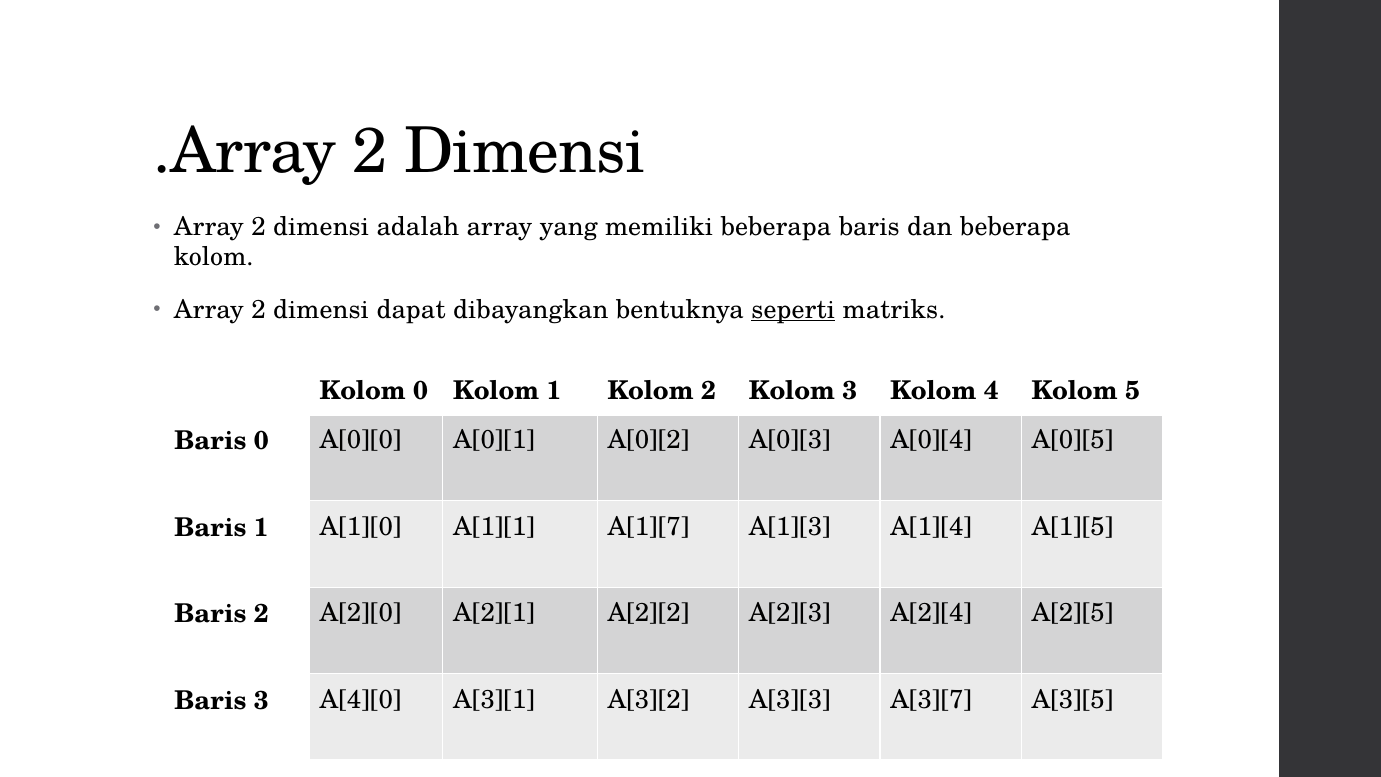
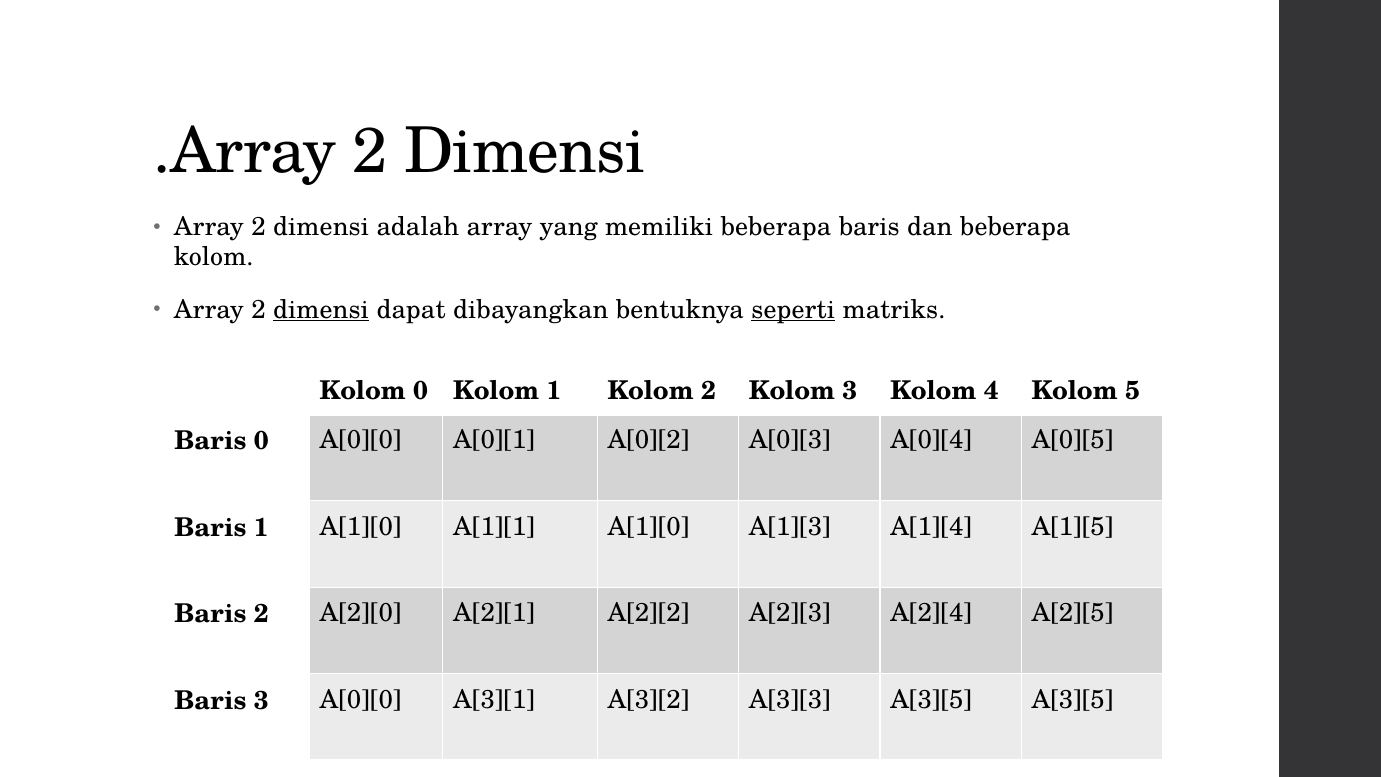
dimensi underline: none -> present (321, 309)
A[1][1 A[1][7: A[1][7 -> A[1][0 (649, 527)
3 A[4][0: A[4][0 -> A[0][0 (361, 699)
A[3][3 A[3][7: A[3][7 -> A[3][5 (931, 699)
